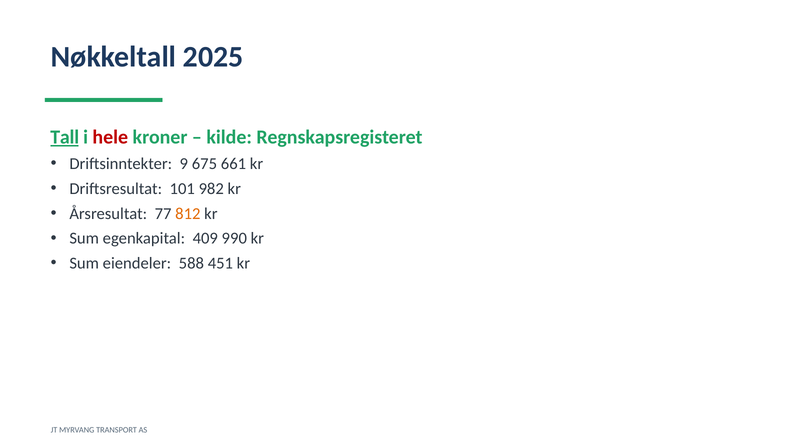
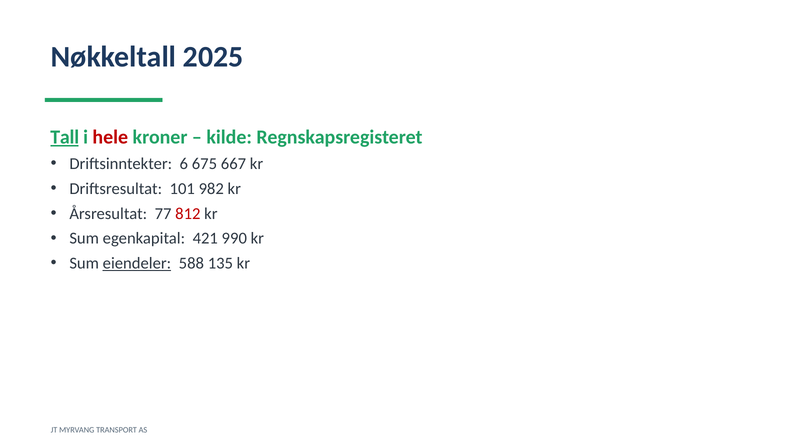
9: 9 -> 6 (184, 164)
661: 661 -> 667 (233, 164)
812 colour: orange -> red (188, 214)
409: 409 -> 421 (205, 239)
eiendeler underline: none -> present (137, 264)
451: 451 -> 135 (220, 264)
